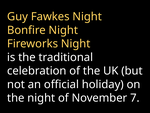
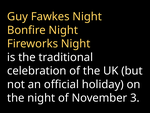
7: 7 -> 3 (135, 98)
